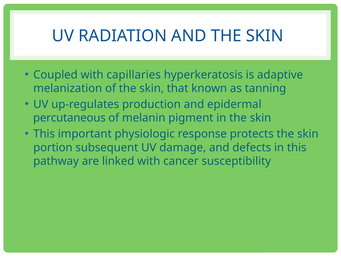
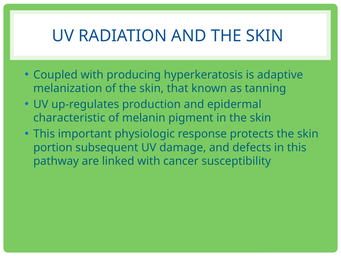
capillaries: capillaries -> producing (134, 75)
percutaneous: percutaneous -> characteristic (69, 118)
